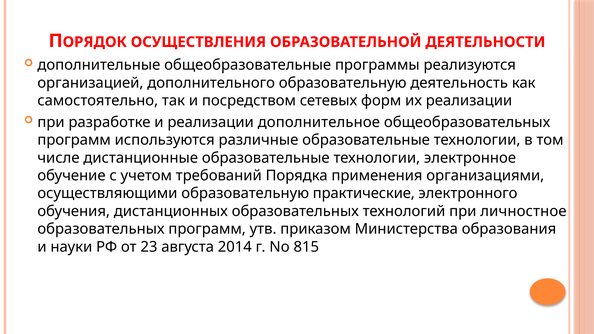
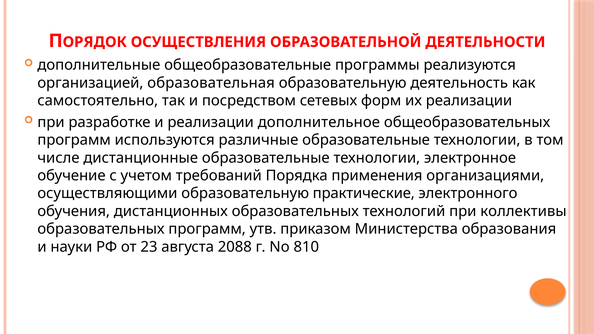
дополнительного: дополнительного -> образовательная (211, 83)
личностное: личностное -> коллективы (523, 211)
2014: 2014 -> 2088 (235, 247)
815: 815 -> 810 (306, 247)
